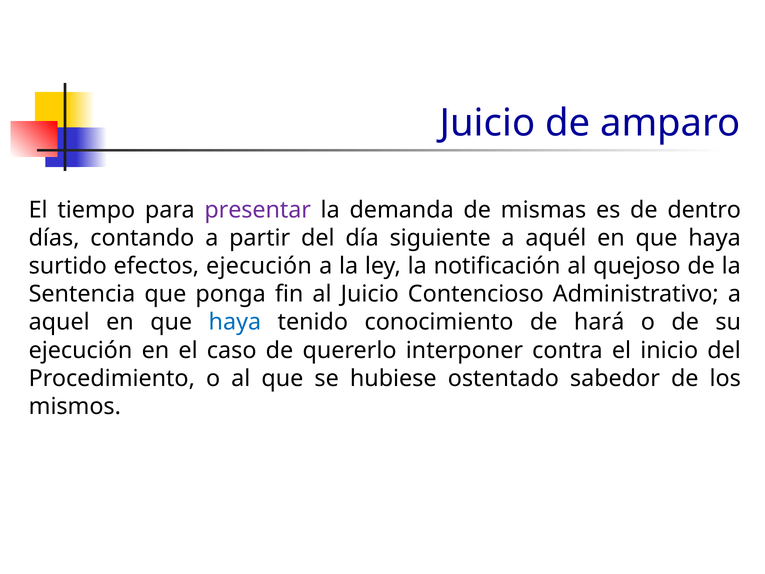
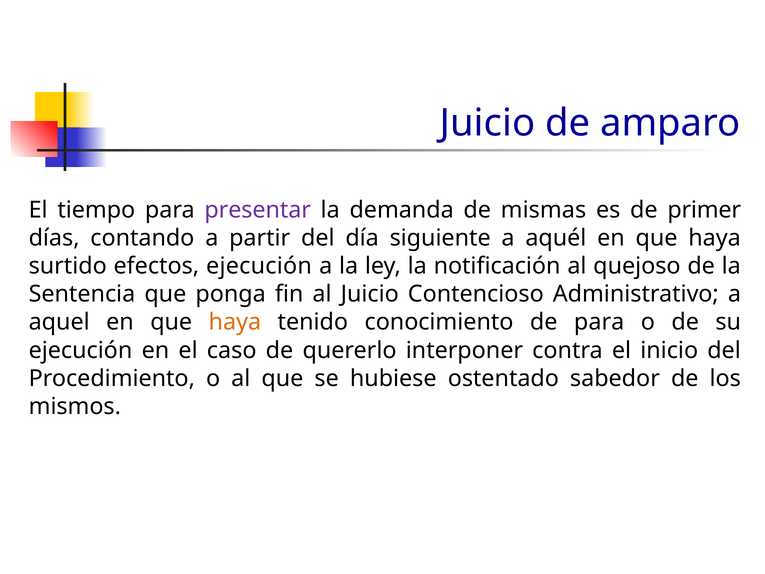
dentro: dentro -> primer (704, 210)
haya colour: blue -> orange (235, 322)
de hará: hará -> para (599, 322)
